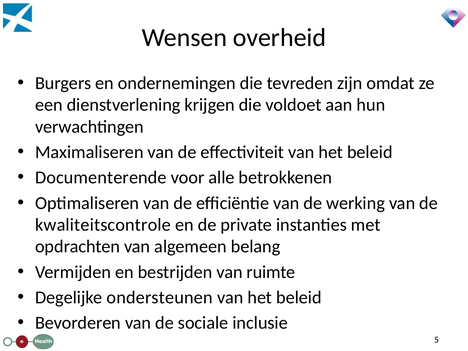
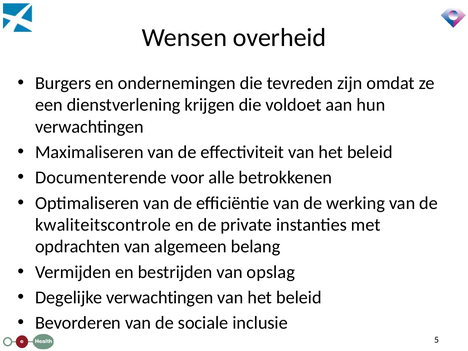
ruimte: ruimte -> opslag (271, 272)
Degelijke ondersteunen: ondersteunen -> verwachtingen (160, 298)
